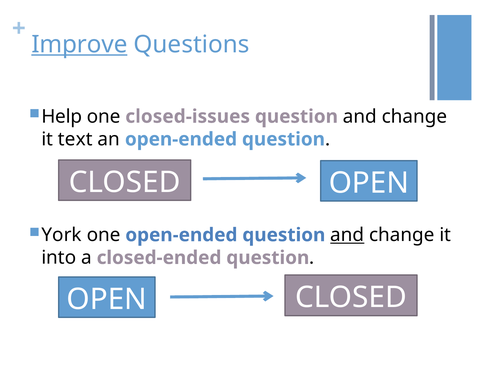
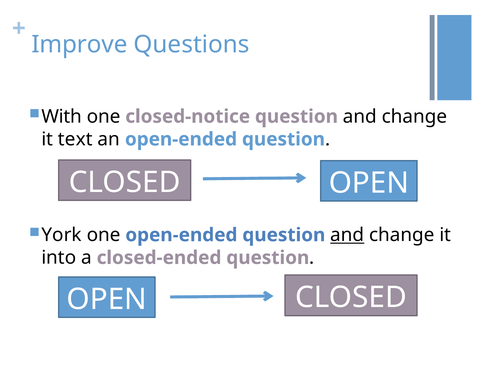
Improve underline: present -> none (79, 45)
Help: Help -> With (62, 117)
closed-issues: closed-issues -> closed-notice (188, 117)
